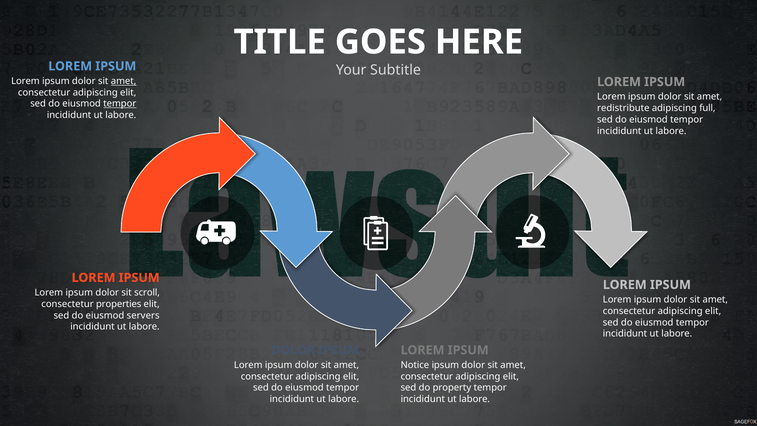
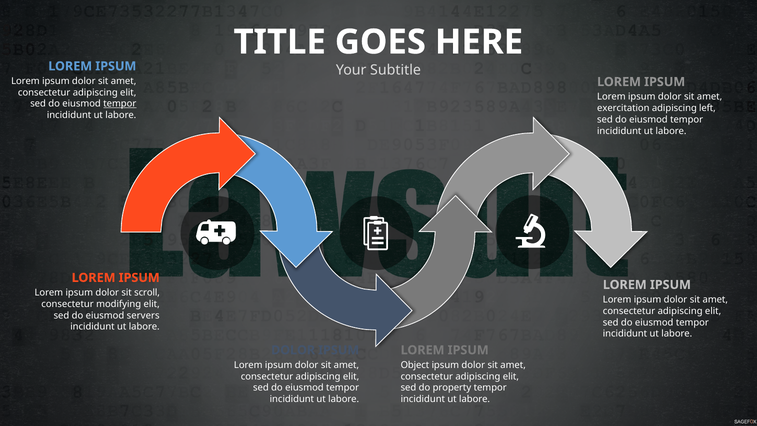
amet underline: present -> none (124, 81)
redistribute: redistribute -> exercitation (623, 108)
full: full -> left (707, 108)
properties: properties -> modifying (119, 304)
Notice: Notice -> Object (415, 365)
